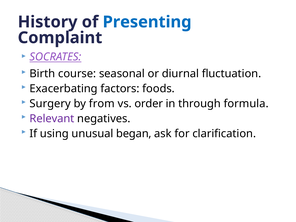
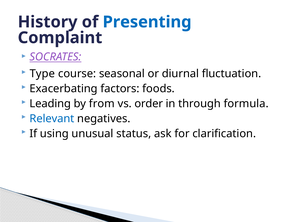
Birth: Birth -> Type (42, 74)
Surgery: Surgery -> Leading (50, 104)
Relevant colour: purple -> blue (52, 119)
began: began -> status (134, 134)
